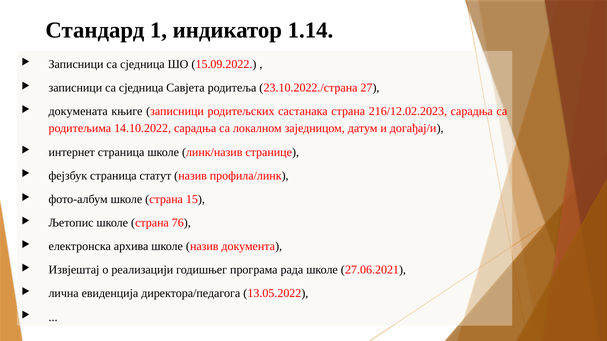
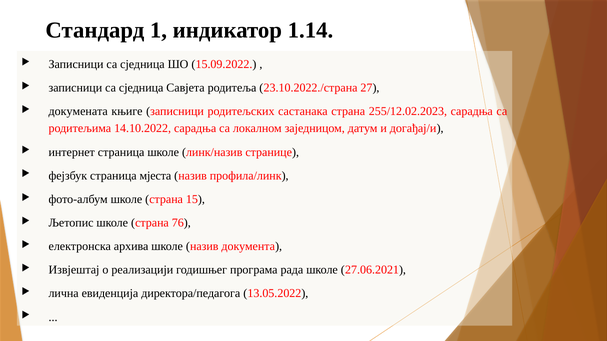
216/12.02.2023: 216/12.02.2023 -> 255/12.02.2023 (408, 111)
статут: статут -> мјеста (155, 176)
